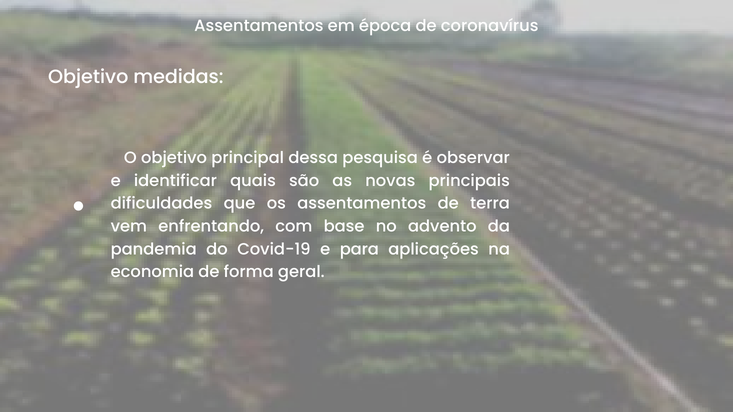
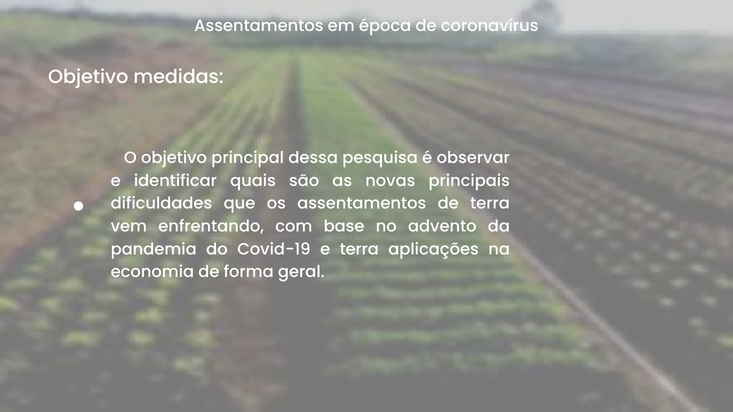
e para: para -> terra (359, 249)
